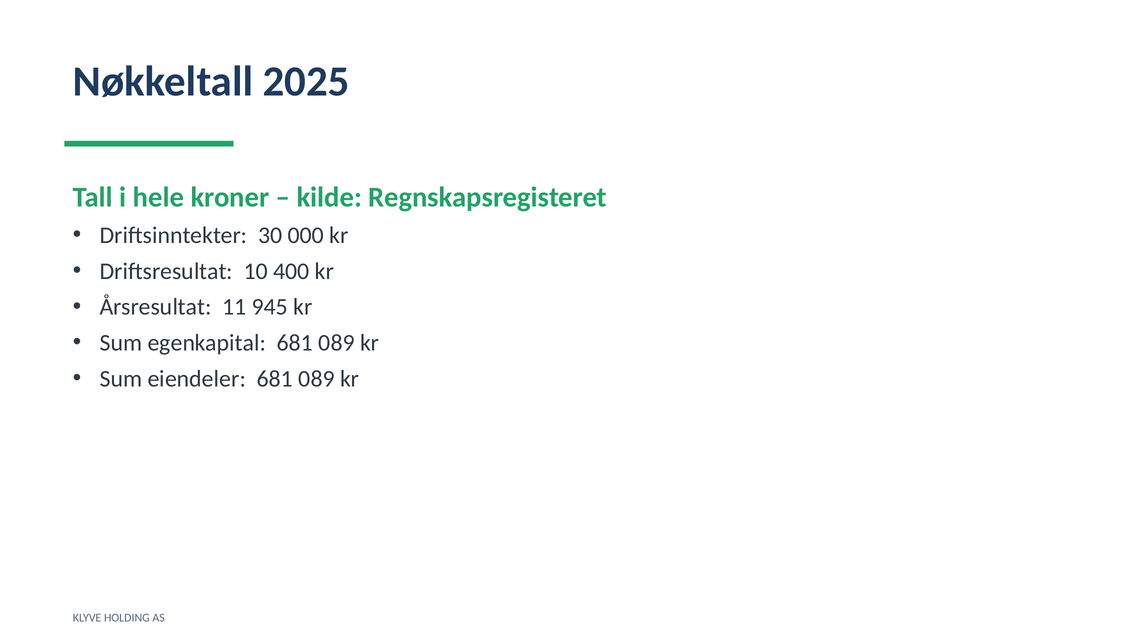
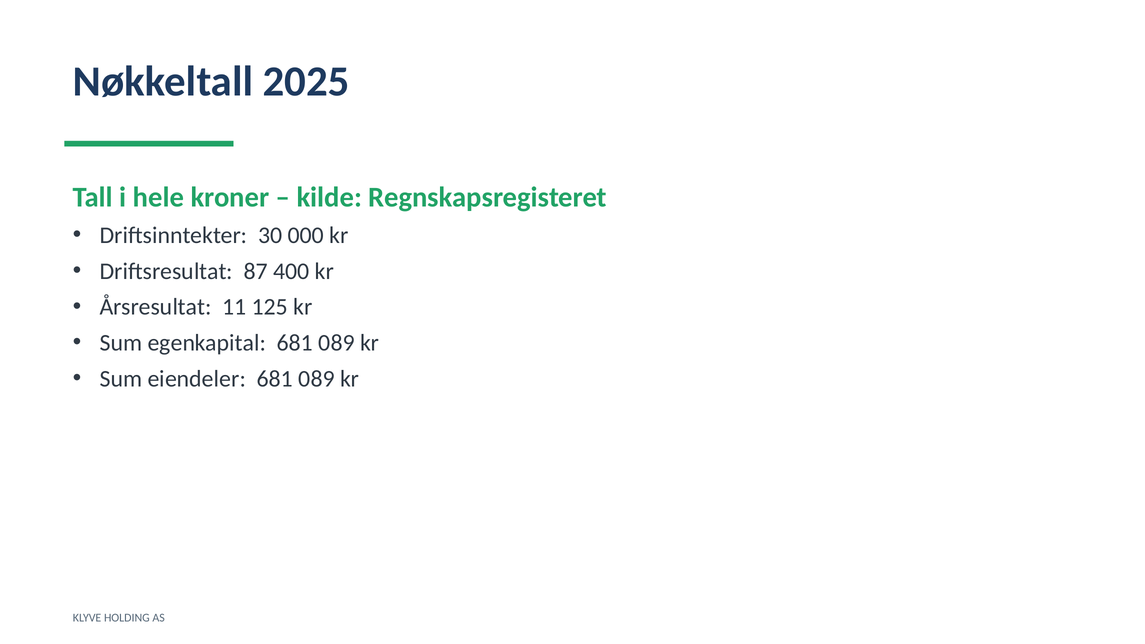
10: 10 -> 87 (256, 271)
945: 945 -> 125 (270, 307)
